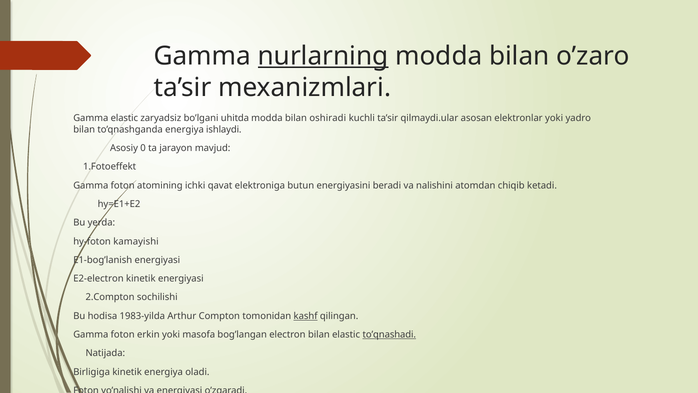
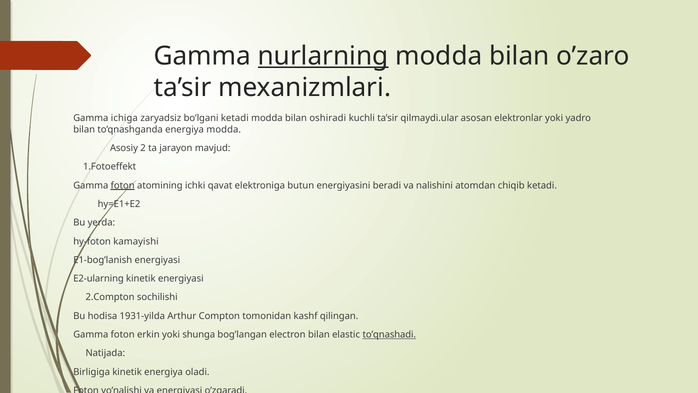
Gamma elastic: elastic -> ichiga (124, 118)
bo’lgani uhitda: uhitda -> ketadi (235, 118)
energiya ishlaydi: ishlaydi -> modda (224, 129)
0: 0 -> 2 (143, 148)
foton underline: none -> present (123, 185)
E2-electron: E2-electron -> E2-ularning (99, 278)
1983-yilda: 1983-yilda -> 1931-yilda (142, 316)
kashf underline: present -> none (306, 316)
masofa: masofa -> shunga (199, 334)
